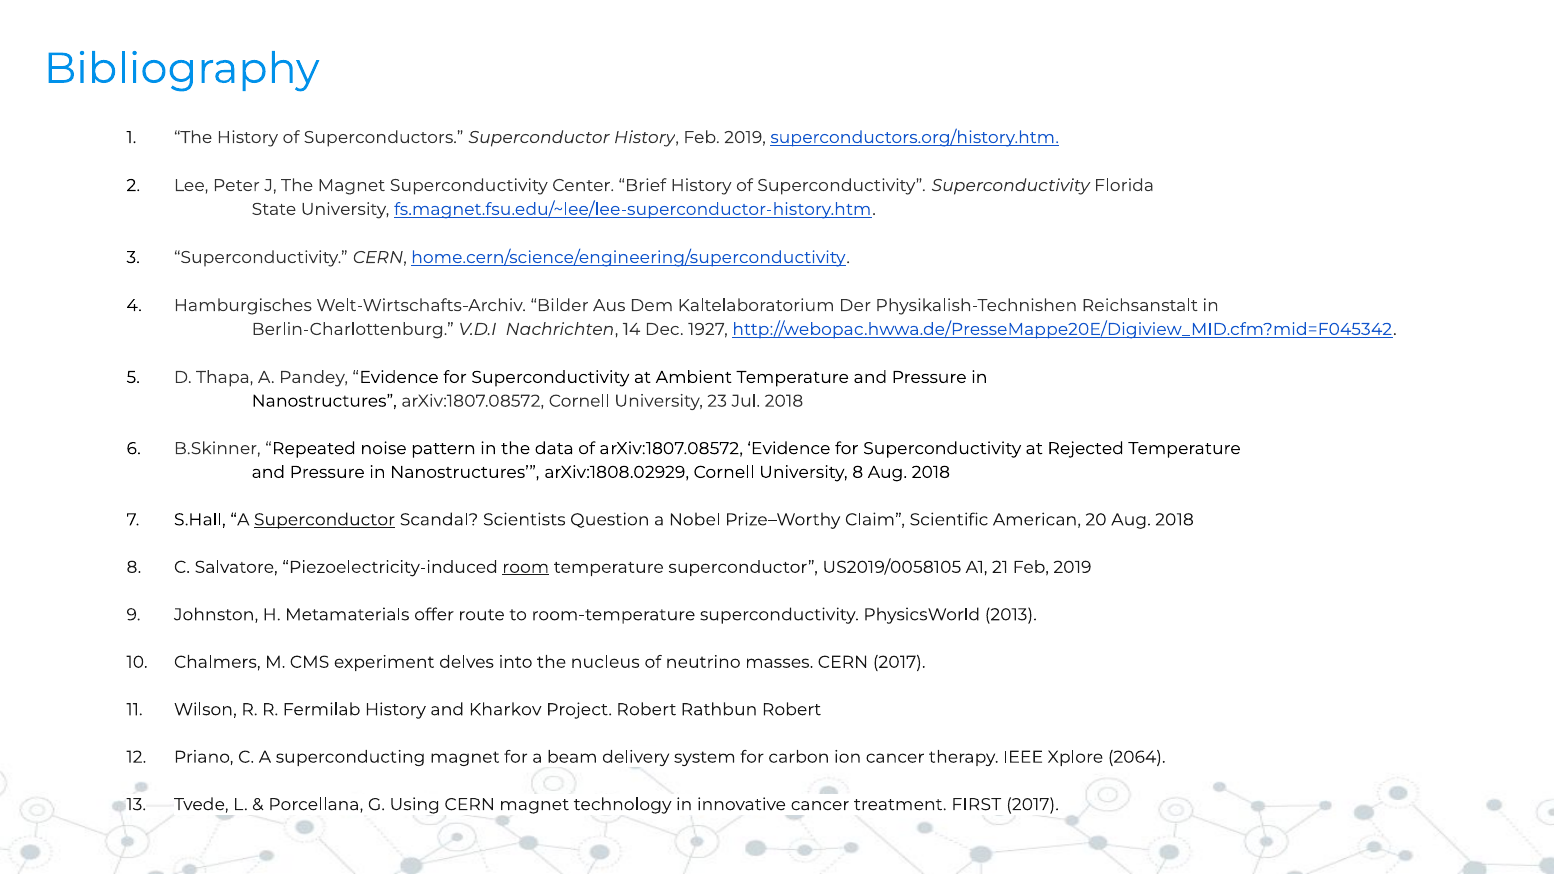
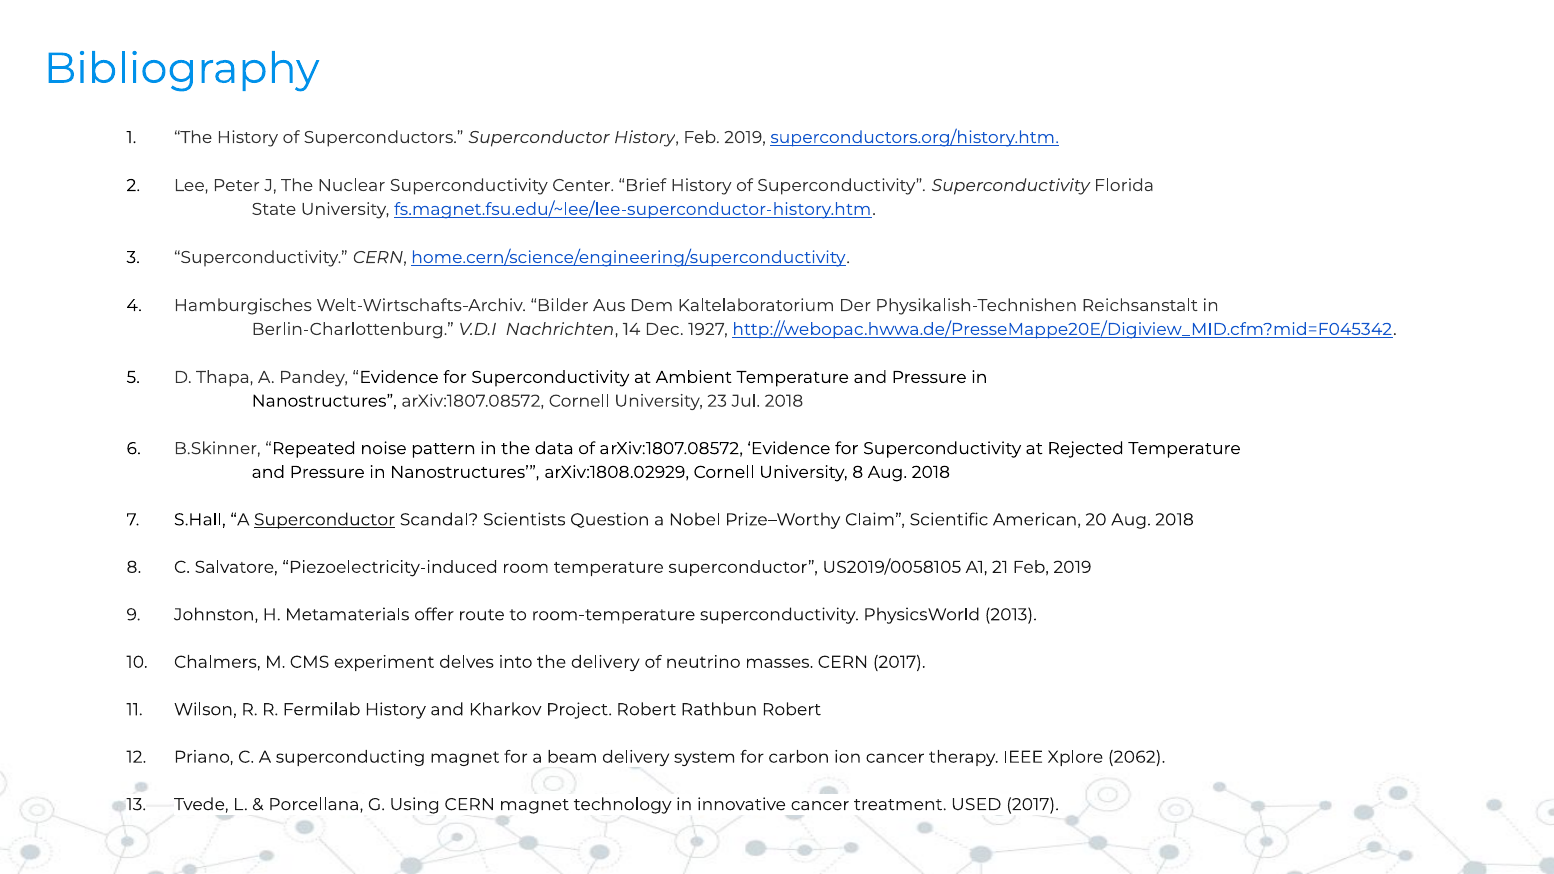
The Magnet: Magnet -> Nuclear (351, 185)
room underline: present -> none (526, 567)
the nucleus: nucleus -> delivery (605, 662)
2064: 2064 -> 2062 (1137, 757)
FIRST: FIRST -> USED (976, 805)
